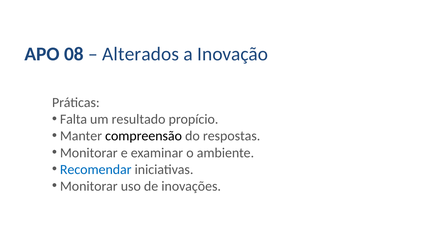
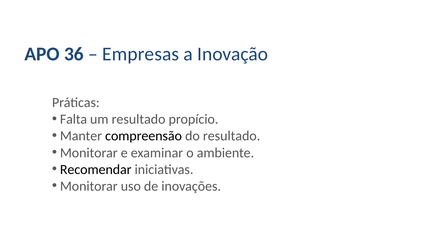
08: 08 -> 36 (74, 54)
Alterados: Alterados -> Empresas (141, 54)
do respostas: respostas -> resultado (232, 136)
Recomendar colour: blue -> black (96, 169)
